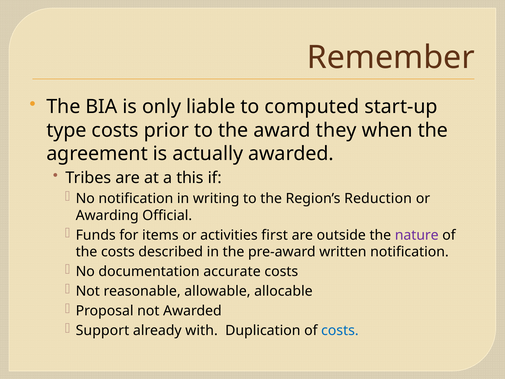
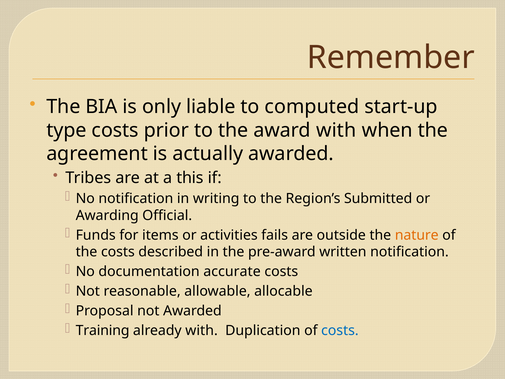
award they: they -> with (336, 130)
Reduction: Reduction -> Submitted (378, 199)
first: first -> fails (275, 235)
nature colour: purple -> orange (417, 235)
Support: Support -> Training (103, 330)
